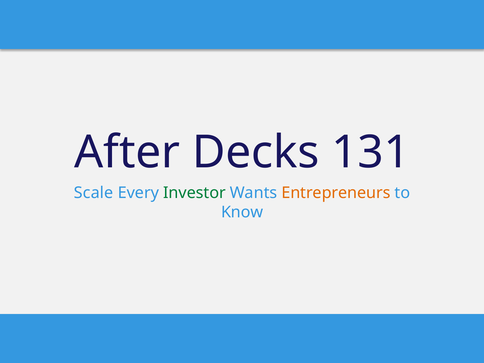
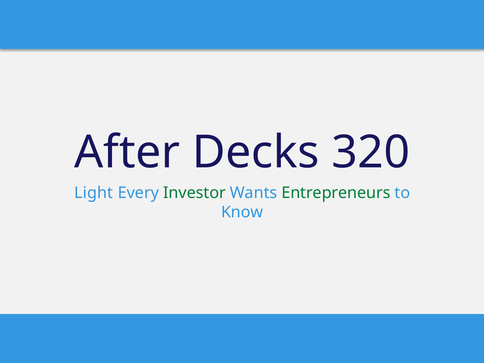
131: 131 -> 320 (371, 152)
Scale: Scale -> Light (94, 193)
Entrepreneurs colour: orange -> green (336, 193)
